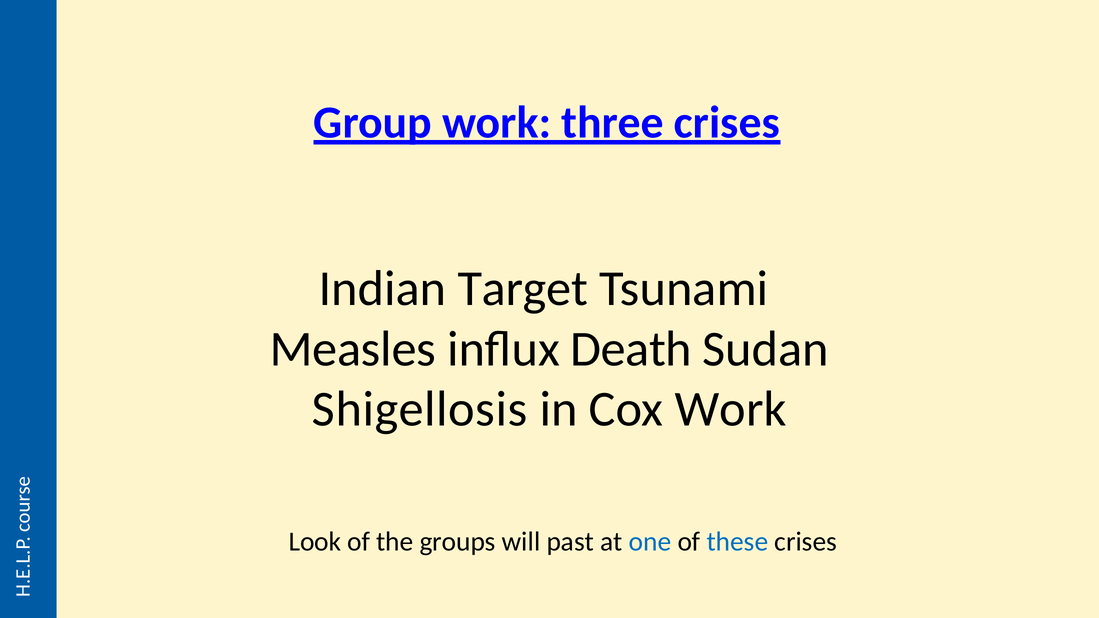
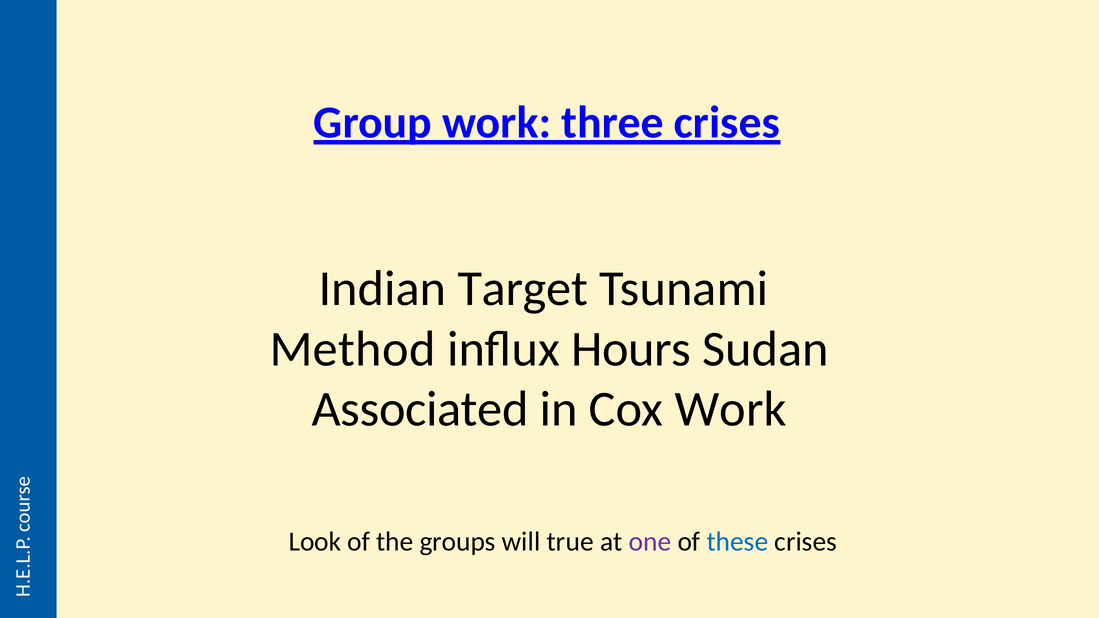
Measles: Measles -> Method (353, 349)
Death: Death -> Hours (631, 349)
Shigellosis: Shigellosis -> Associated (420, 409)
past: past -> true (570, 542)
one colour: blue -> purple (650, 542)
